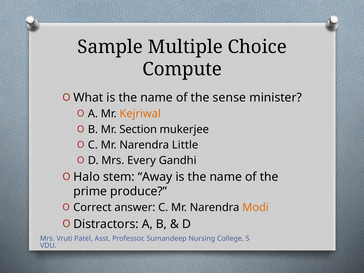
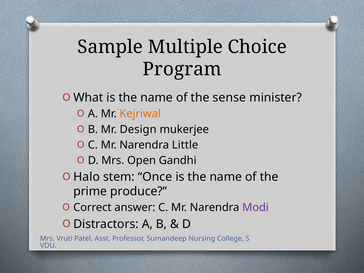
Compute: Compute -> Program (182, 69)
Section: Section -> Design (138, 129)
Every: Every -> Open (142, 160)
Away: Away -> Once (155, 177)
Modi colour: orange -> purple (255, 208)
